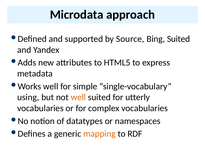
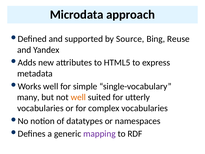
Bing Suited: Suited -> Reuse (178, 39)
using: using -> many (28, 97)
mapping colour: orange -> purple (99, 134)
